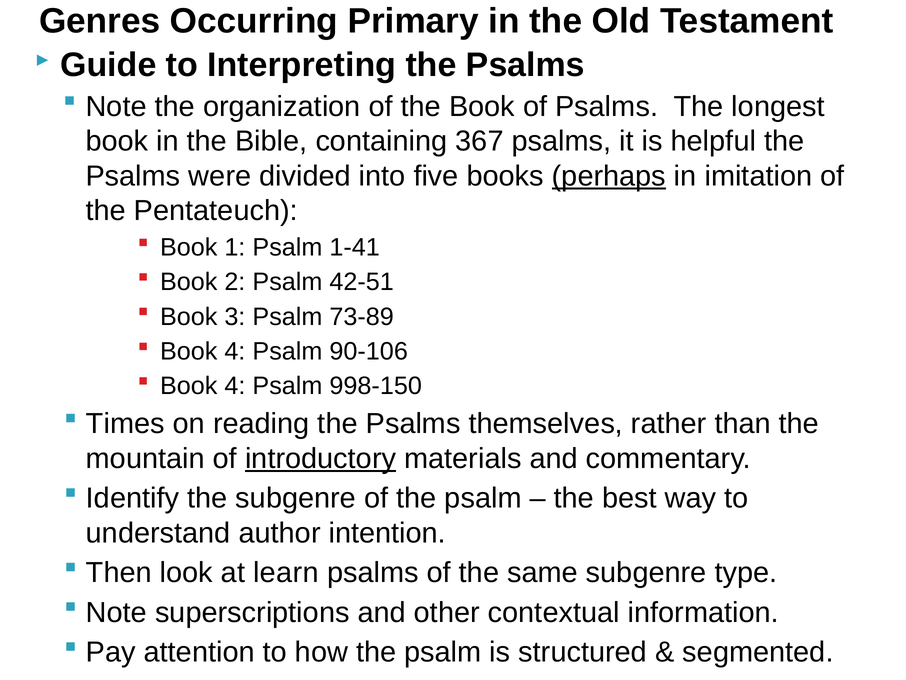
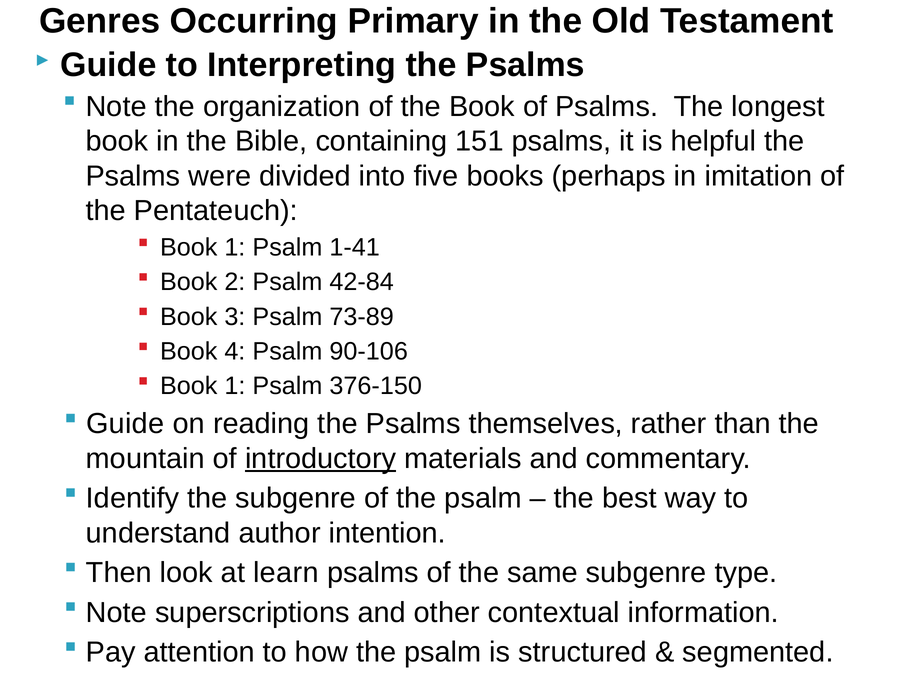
367: 367 -> 151 (480, 141)
perhaps underline: present -> none (609, 176)
42-51: 42-51 -> 42-84 (362, 282)
4: 4 -> 1 (235, 386)
998-150: 998-150 -> 376-150 (376, 386)
Times: Times -> Guide (125, 423)
